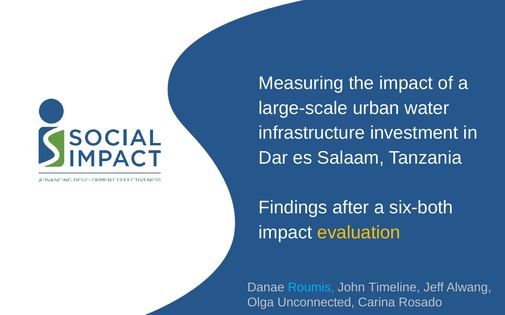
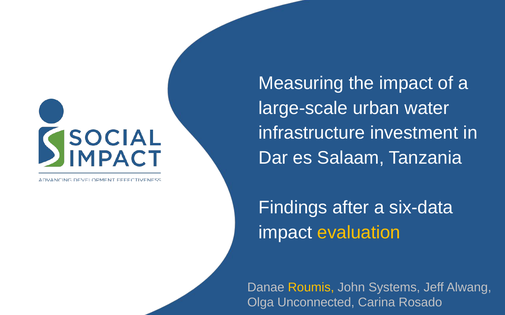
six-both: six-both -> six-data (421, 208)
Roumis colour: light blue -> yellow (311, 288)
Timeline: Timeline -> Systems (394, 288)
